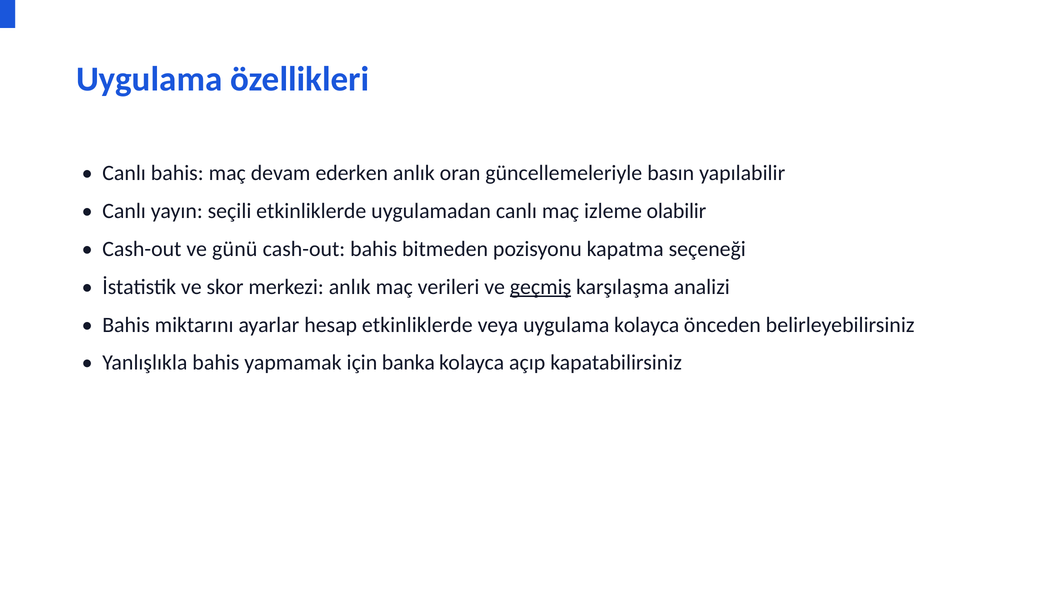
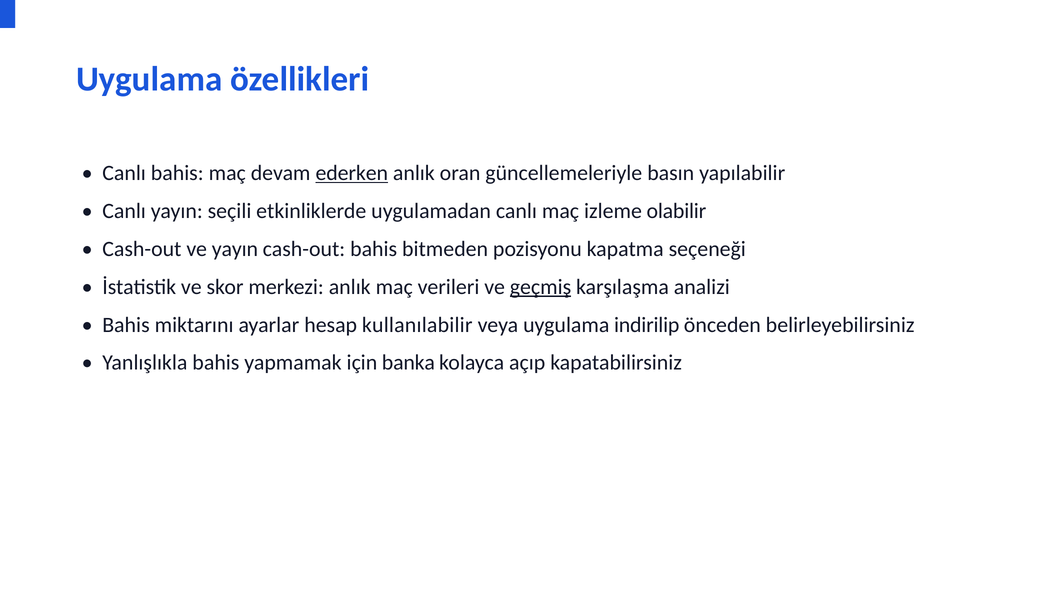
ederken underline: none -> present (352, 173)
ve günü: günü -> yayın (235, 249)
hesap etkinliklerde: etkinliklerde -> kullanılabilir (417, 325)
uygulama kolayca: kolayca -> indirilip (647, 325)
